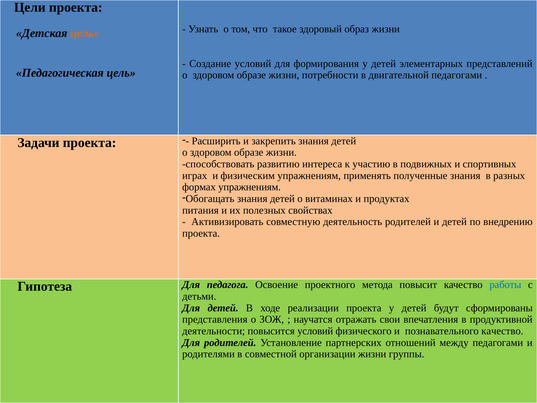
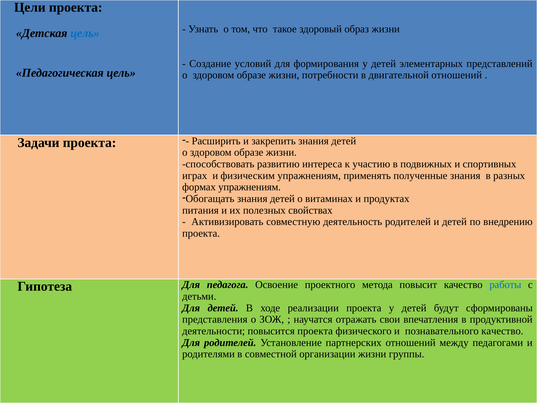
цель colour: orange -> blue (85, 33)
двигательной педагогами: педагогами -> отношений (457, 75)
повысится условий: условий -> проекта (315, 331)
